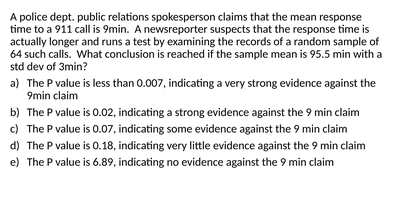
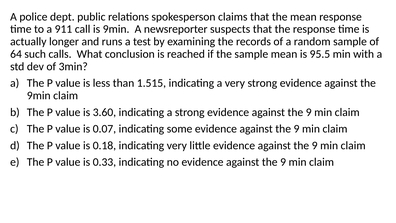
0.007: 0.007 -> 1.515 (151, 83)
0.02: 0.02 -> 3.60 (104, 112)
6.89: 6.89 -> 0.33 (104, 162)
